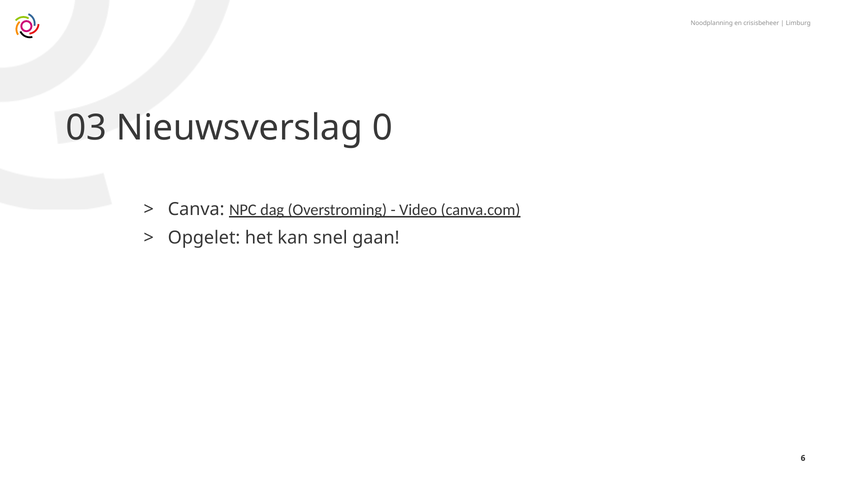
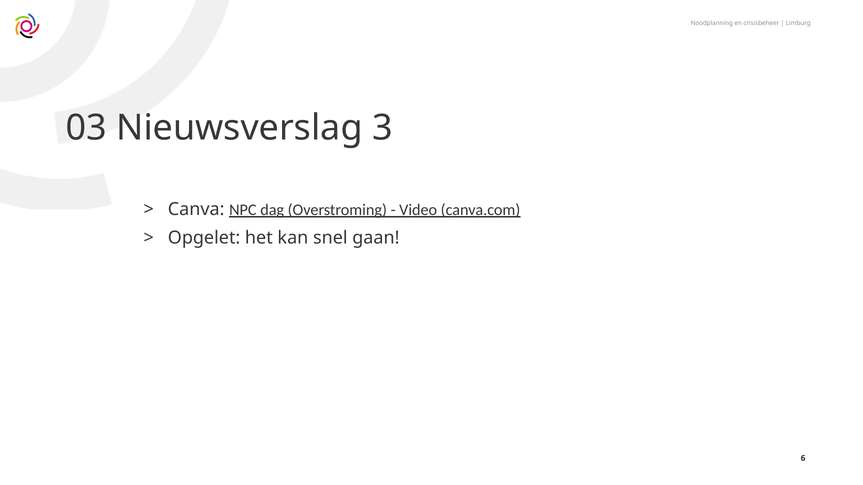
0: 0 -> 3 (382, 128)
